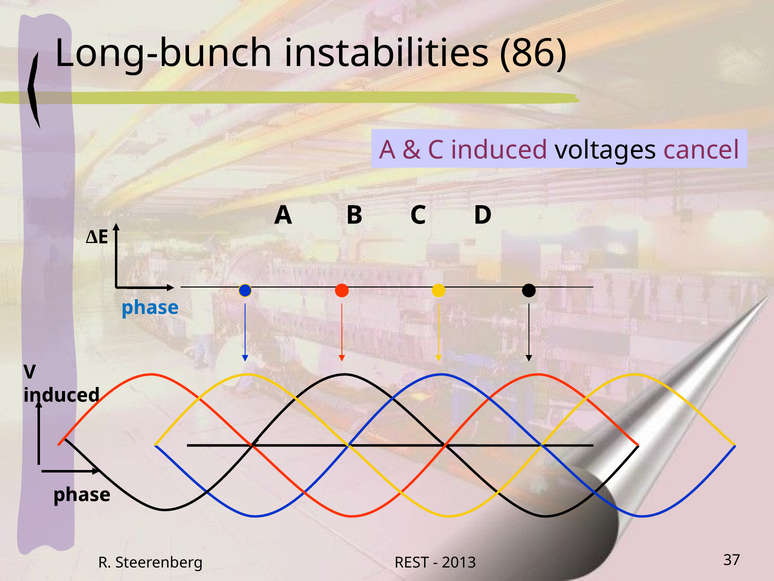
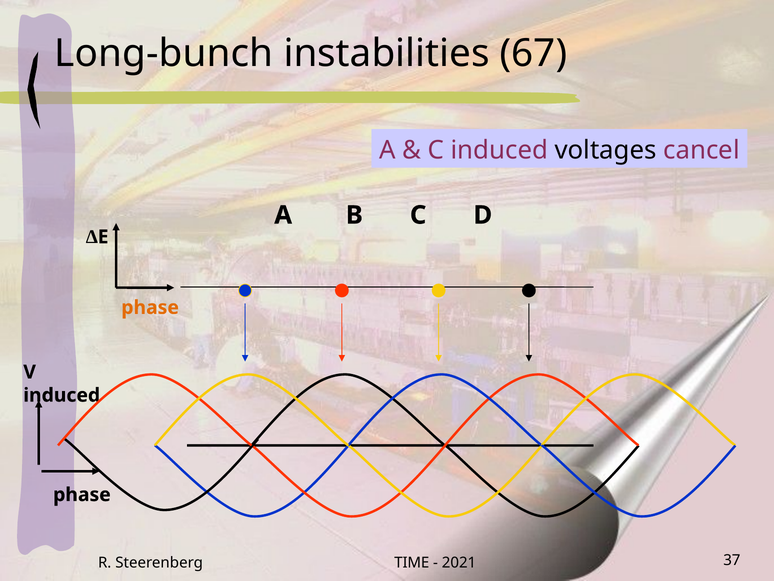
86: 86 -> 67 (533, 54)
phase colour: blue -> orange (150, 307)
REST: REST -> TIME (412, 562)
2013: 2013 -> 2021 (459, 562)
